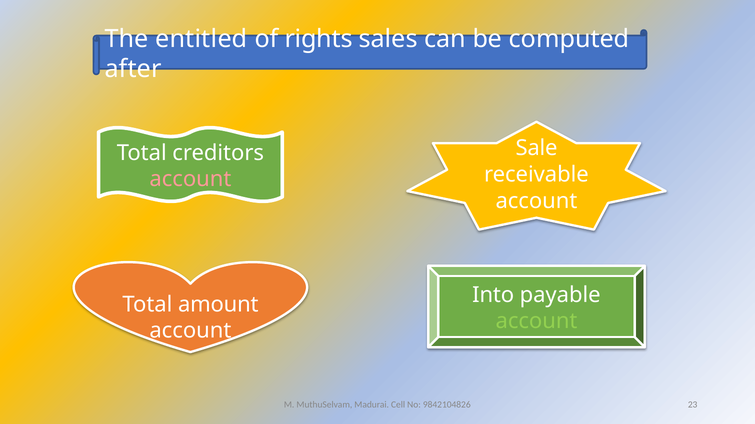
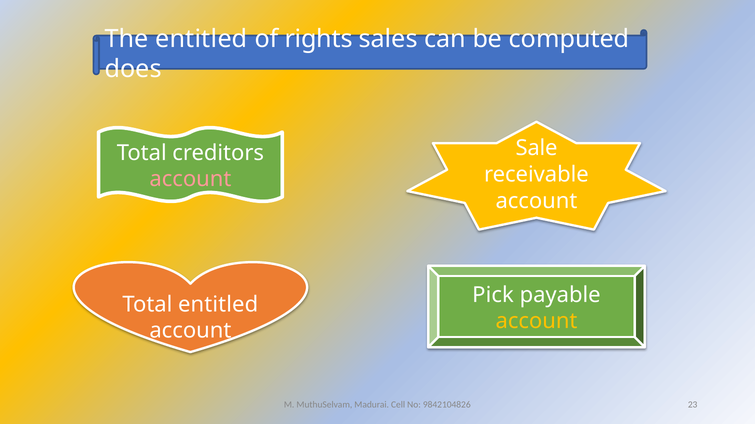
after: after -> does (133, 69)
Into: Into -> Pick (493, 295)
Total amount: amount -> entitled (218, 305)
account colour: light green -> yellow (536, 322)
